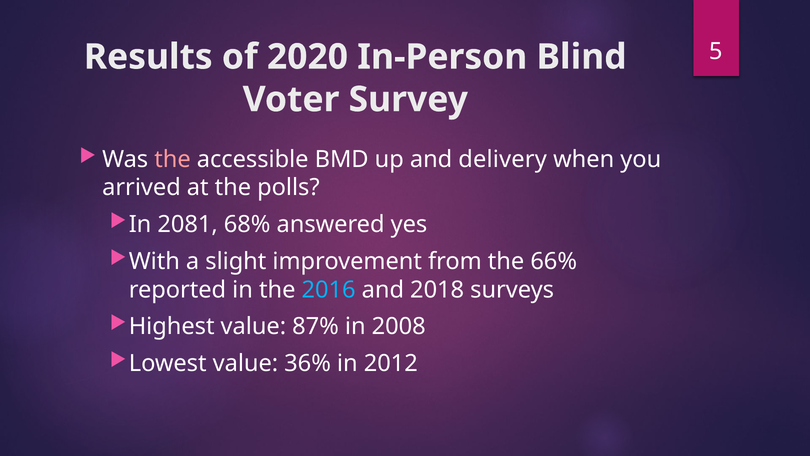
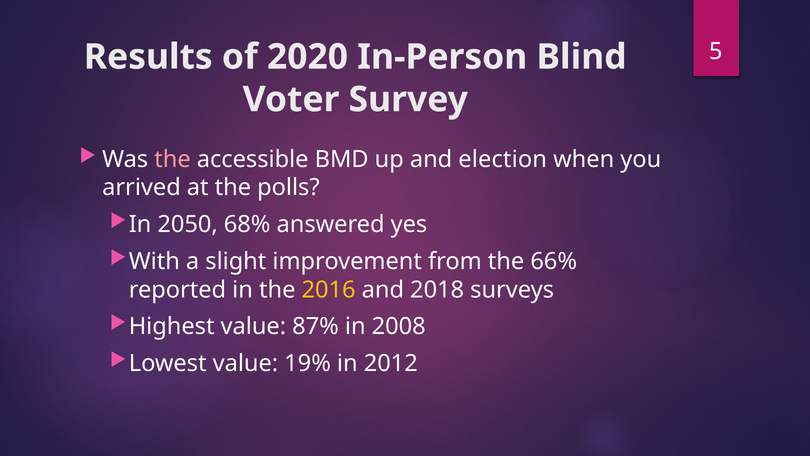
delivery: delivery -> election (503, 159)
2081: 2081 -> 2050 (188, 224)
2016 colour: light blue -> yellow (329, 289)
36%: 36% -> 19% (308, 363)
